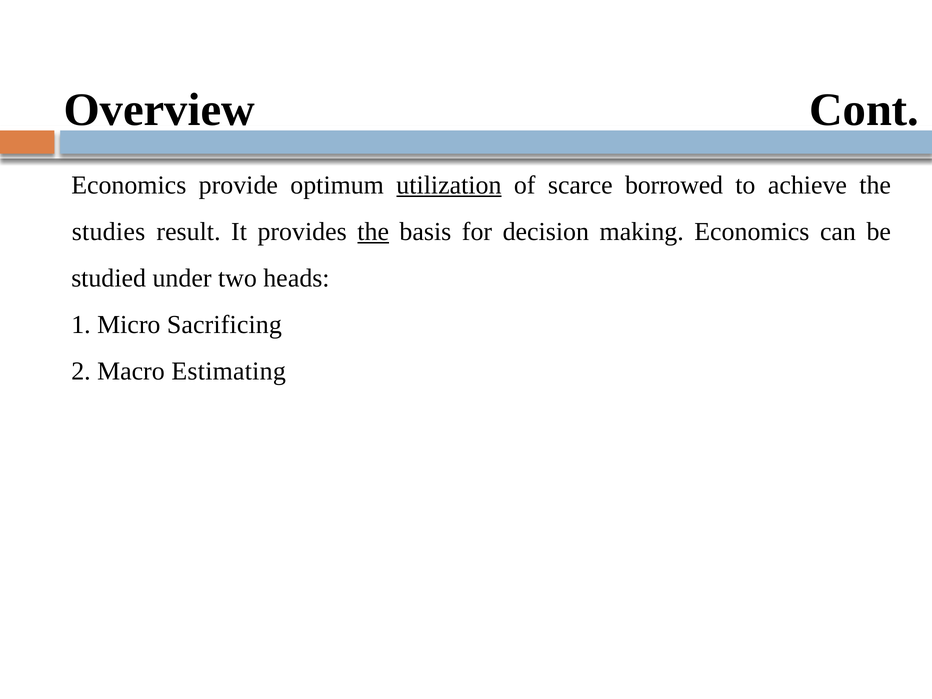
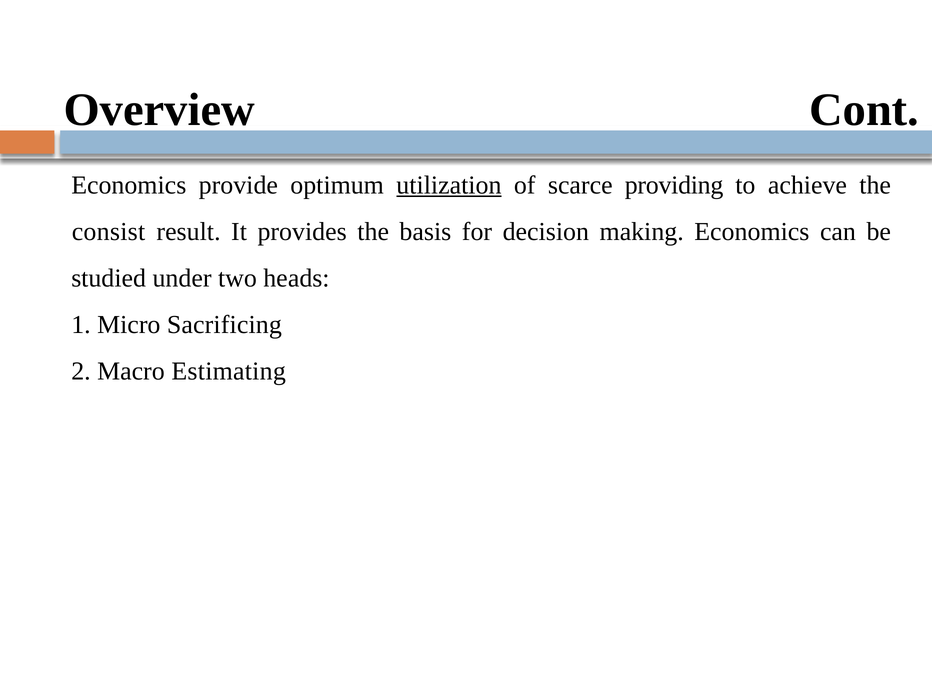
borrowed: borrowed -> providing (674, 185)
studies: studies -> consist (108, 232)
the underline: present -> none (373, 232)
